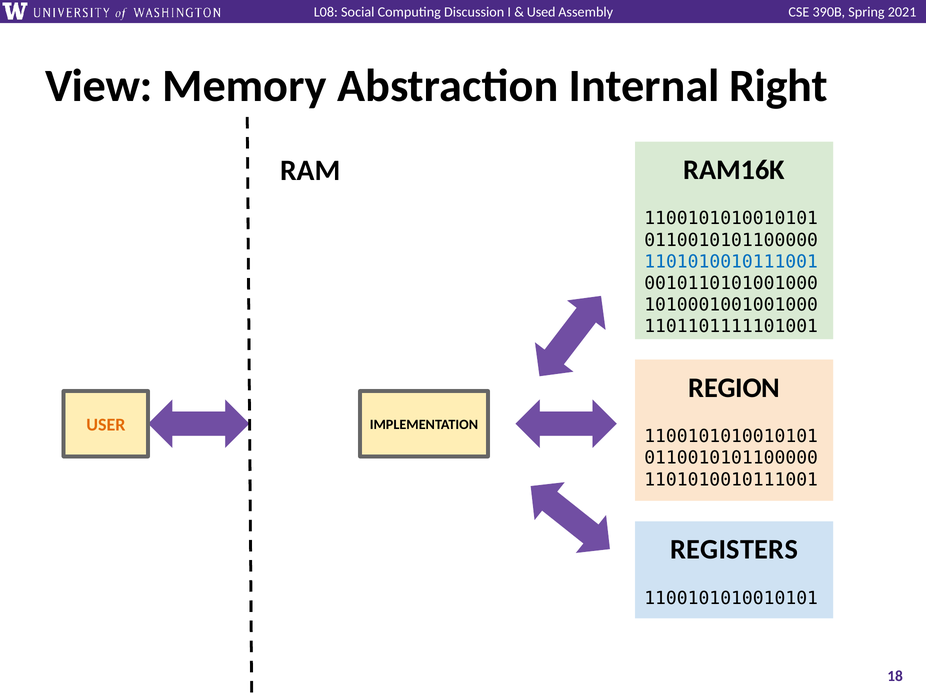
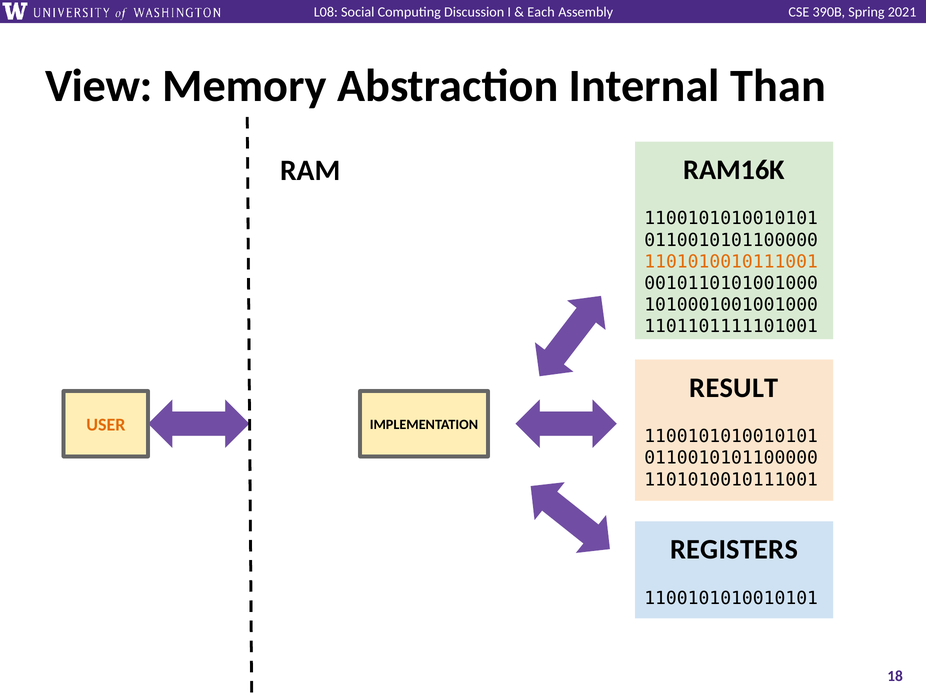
Used: Used -> Each (541, 12)
Right: Right -> Than (778, 86)
1101010010111001 colour: blue -> orange (731, 262)
REGION: REGION -> RESULT (734, 388)
